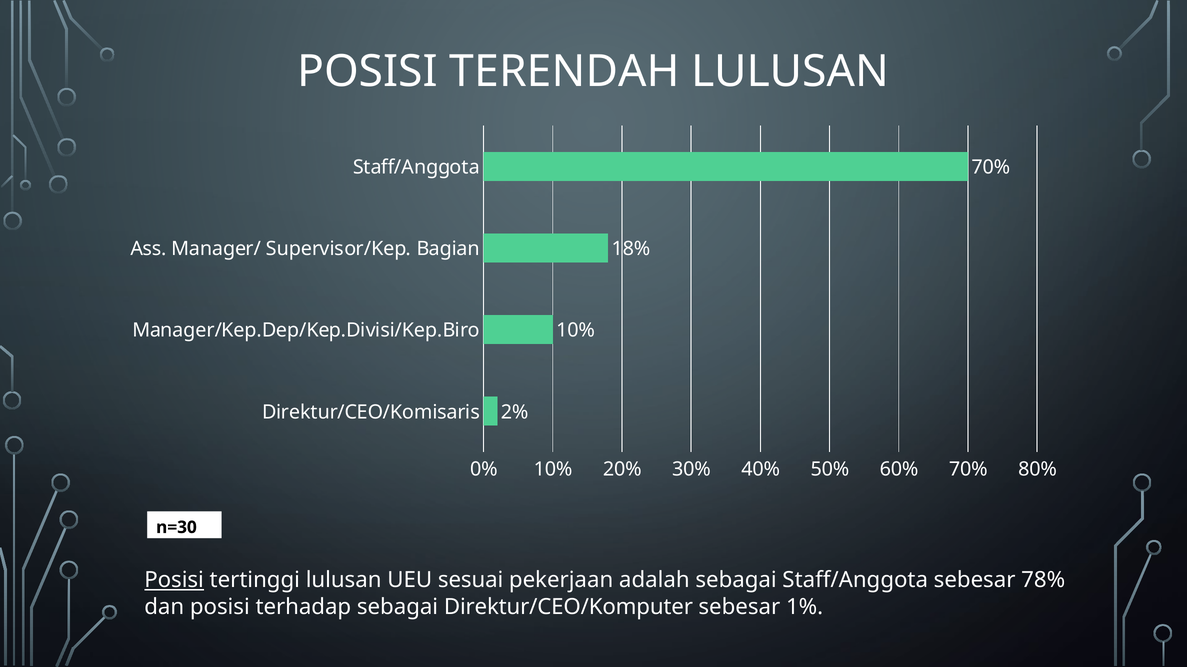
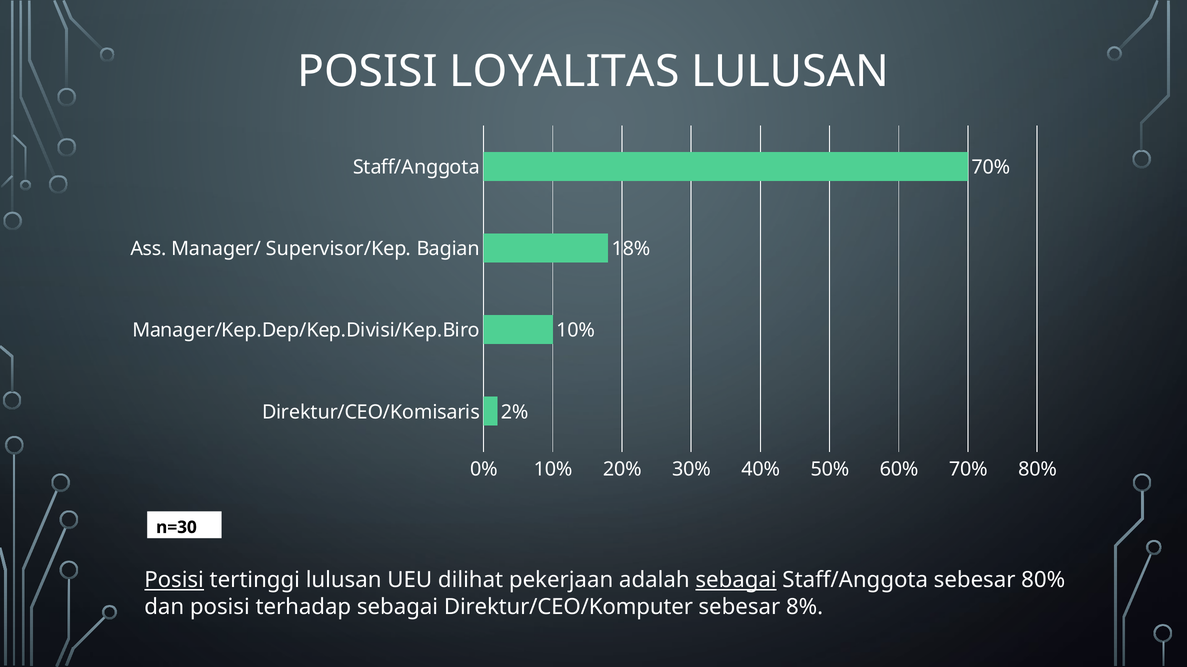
TERENDAH: TERENDAH -> LOYALITAS (565, 72)
sesuai: sesuai -> dilihat (471, 581)
sebagai underline: none -> present (736, 581)
sebesar 78%: 78% -> 80% (1043, 581)
1%: 1% -> 8% (805, 607)
